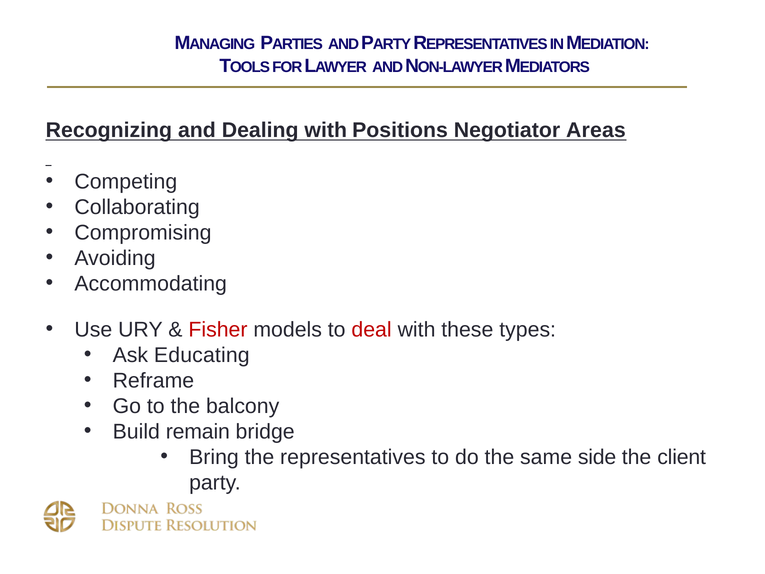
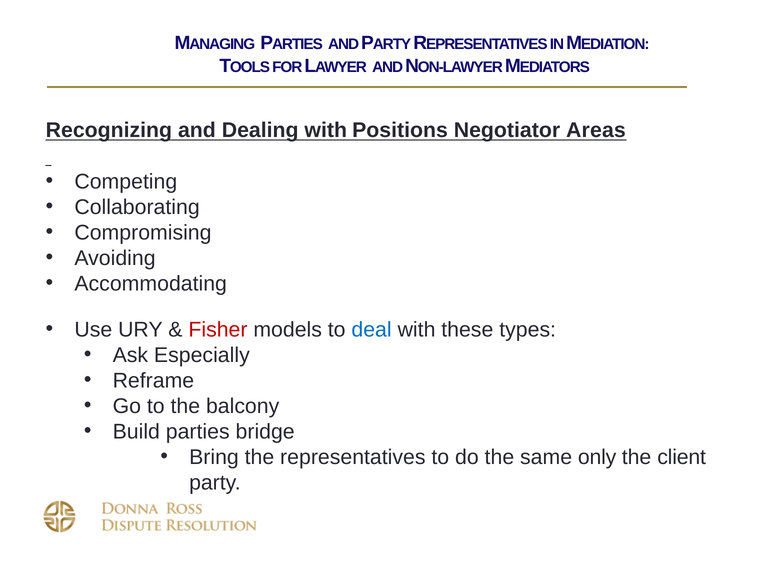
deal colour: red -> blue (372, 329)
Ask Educating: Educating -> Especially (202, 355)
Build remain: remain -> parties (198, 431)
same side: side -> only (597, 457)
